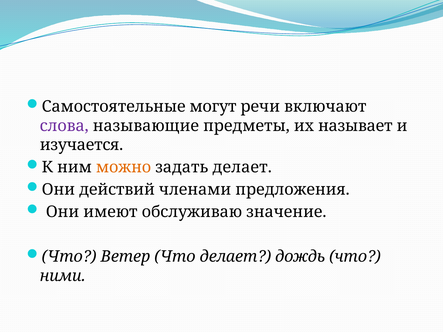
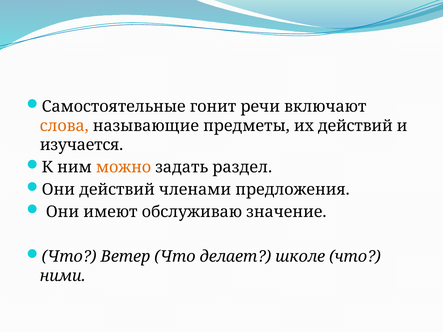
могут: могут -> гонит (213, 107)
слова colour: purple -> orange (64, 126)
их называет: называет -> действий (355, 126)
задать делает: делает -> раздел (242, 167)
дождь: дождь -> школе (300, 257)
